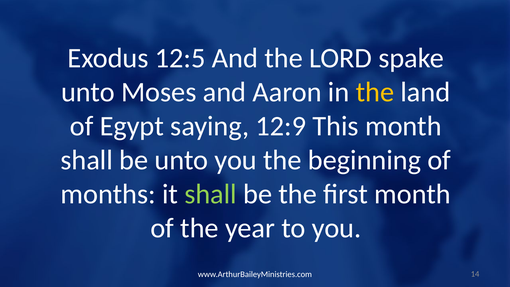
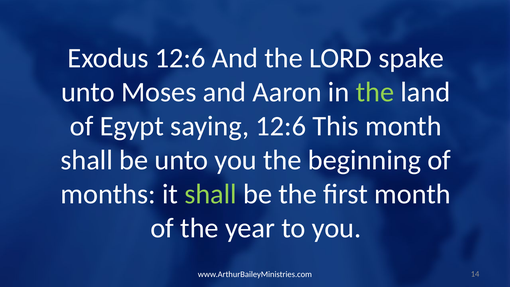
Exodus 12:5: 12:5 -> 12:6 (180, 58)
the colour: yellow -> light green (375, 92)
saying 12:9: 12:9 -> 12:6 (281, 126)
